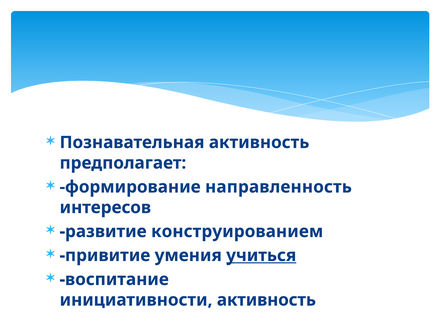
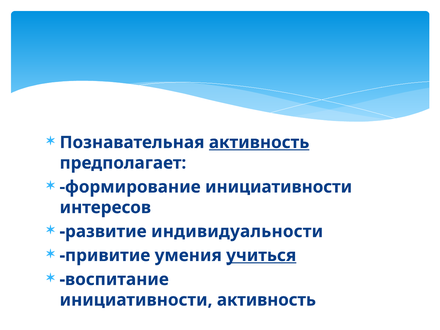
активность underline: none -> present (259, 142)
формирование направленность: направленность -> инициативности (279, 187)
конструированием: конструированием -> индивидуальности (237, 231)
